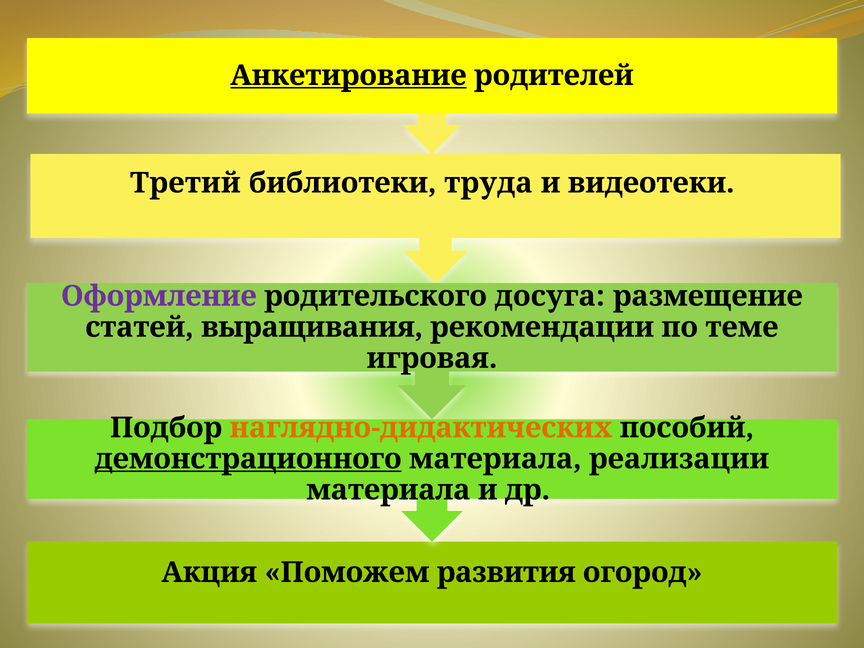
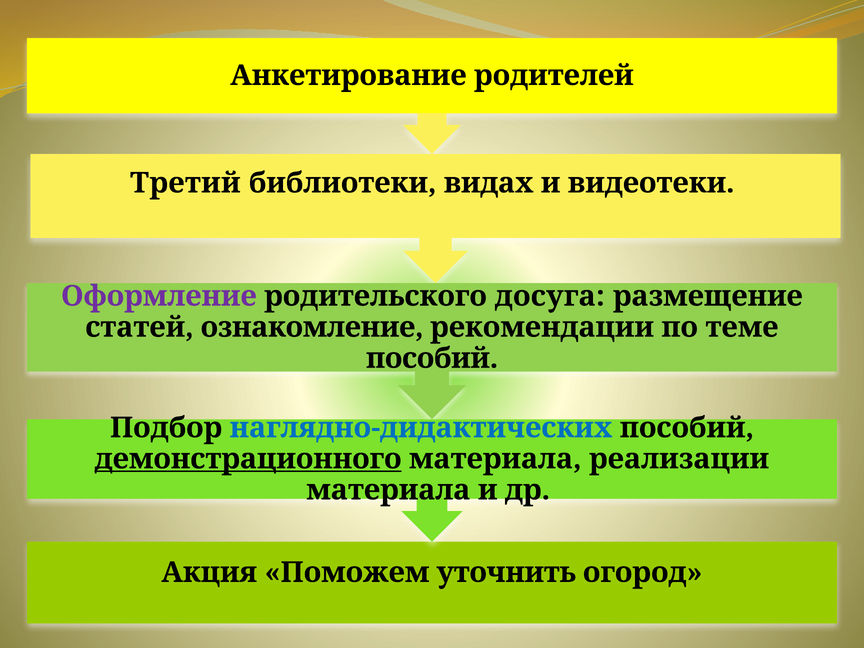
Анкетирование underline: present -> none (348, 75)
труда: труда -> видах (489, 183)
выращивания: выращивания -> ознакомление (312, 327)
игровая: игровая -> пособий (432, 358)
наглядно-дидактических colour: orange -> blue (421, 428)
развития: развития -> уточнить (506, 572)
